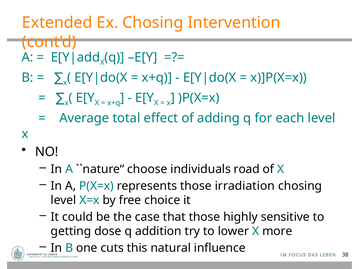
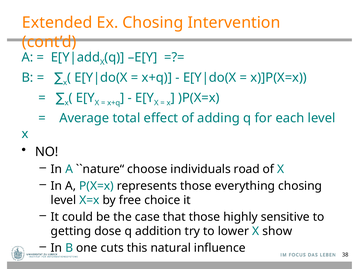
irradiation: irradiation -> everything (245, 186)
more: more -> show (277, 231)
